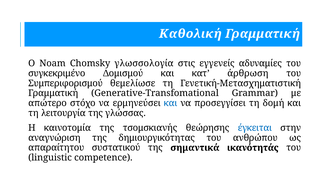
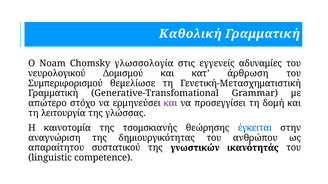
συγκεκριμένο: συγκεκριμένο -> νευρολογικού (57, 73)
και colour: blue -> purple (171, 103)
σημαντικά: σημαντικά -> γνωστικών (195, 148)
